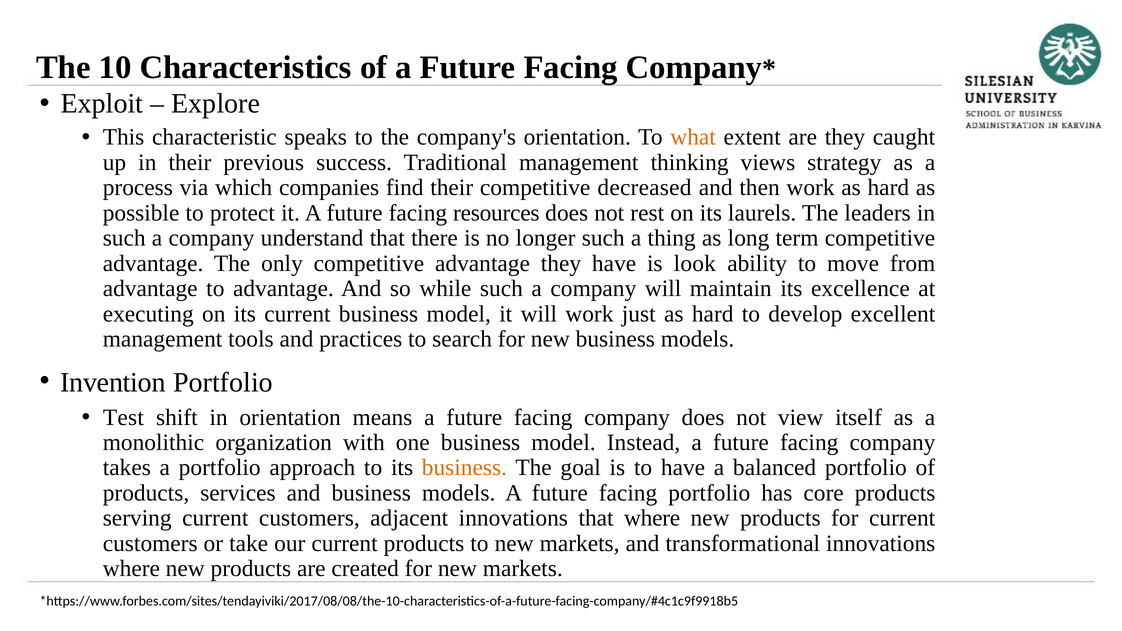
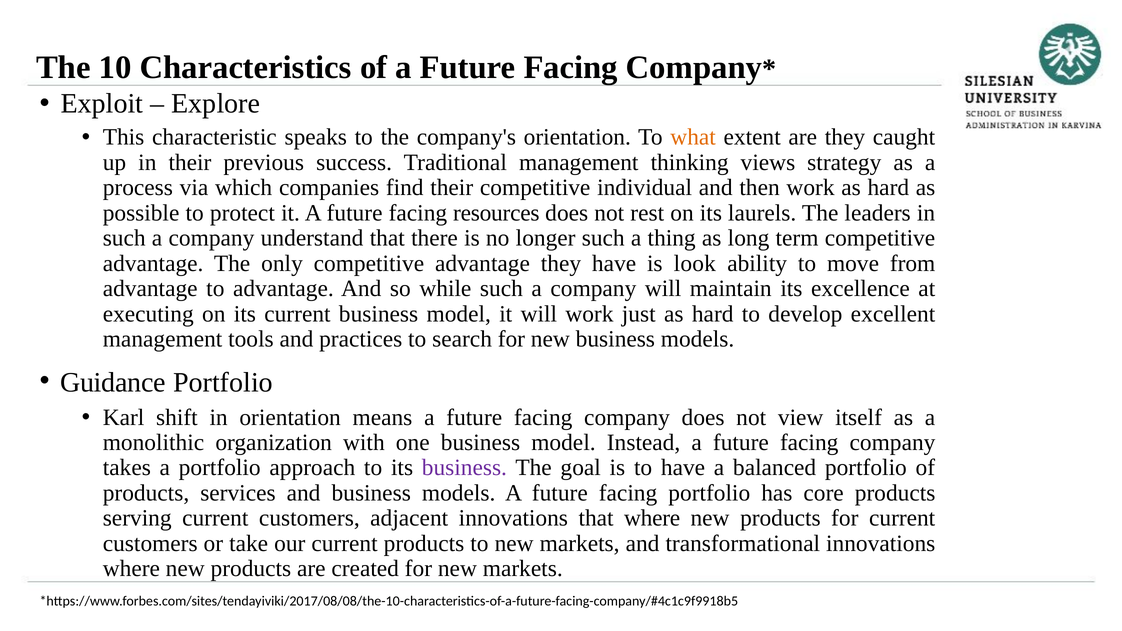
decreased: decreased -> individual (645, 188)
Invention: Invention -> Guidance (113, 383)
Test: Test -> Karl (124, 417)
business colour: orange -> purple (464, 468)
